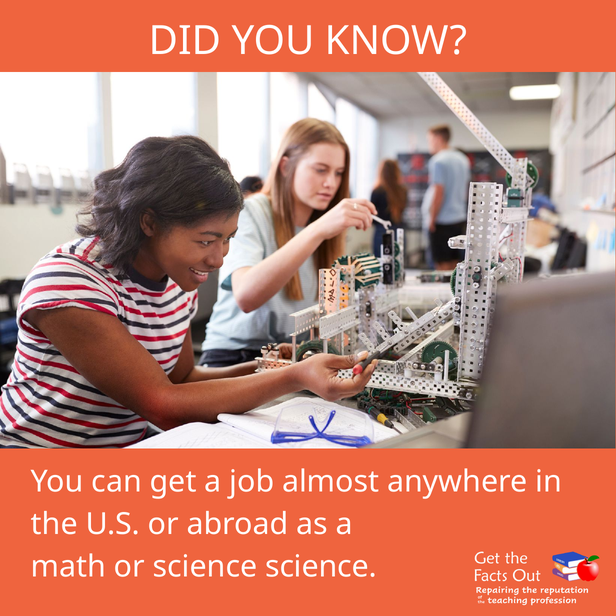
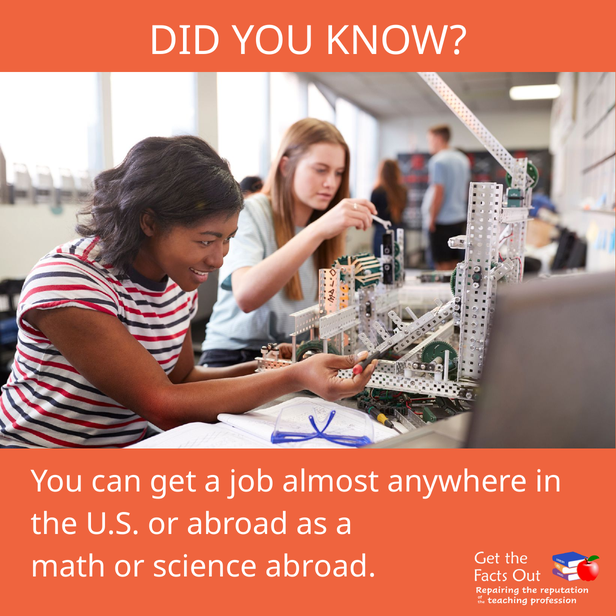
science science: science -> abroad (321, 567)
